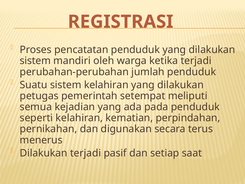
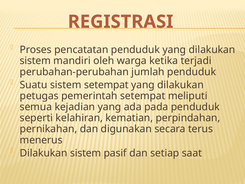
sistem kelahiran: kelahiran -> setempat (106, 85)
terjadi: terjadi -> sistem (86, 153)
